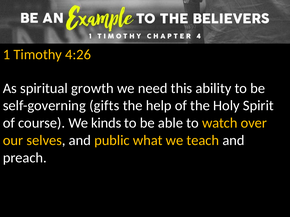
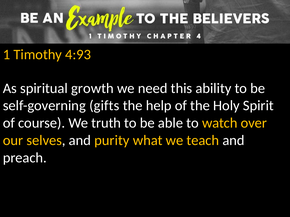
4:26: 4:26 -> 4:93 (78, 55)
kinds: kinds -> truth (106, 123)
public: public -> purity (112, 141)
